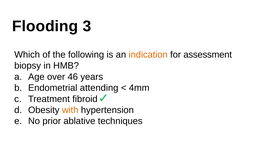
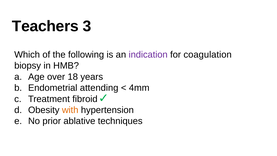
Flooding: Flooding -> Teachers (45, 26)
indication colour: orange -> purple (148, 55)
assessment: assessment -> coagulation (208, 55)
46: 46 -> 18 (73, 77)
